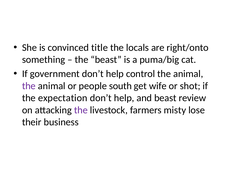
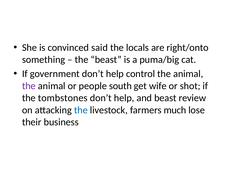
title: title -> said (100, 47)
expectation: expectation -> tombstones (63, 98)
the colour: purple -> blue (81, 110)
misty: misty -> much (175, 110)
